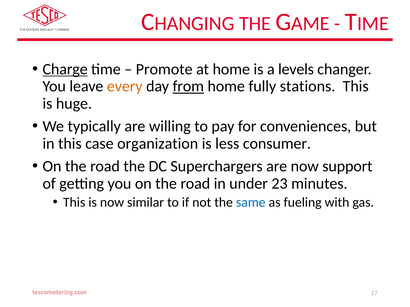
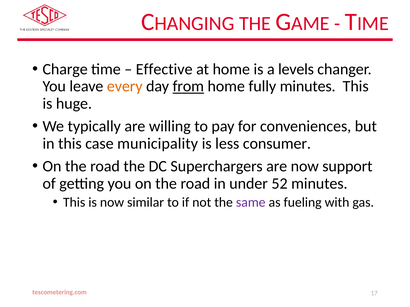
Charge underline: present -> none (65, 69)
Promote: Promote -> Effective (164, 69)
fully stations: stations -> minutes (308, 86)
organization: organization -> municipality (158, 144)
23: 23 -> 52 (280, 184)
same colour: blue -> purple (251, 203)
